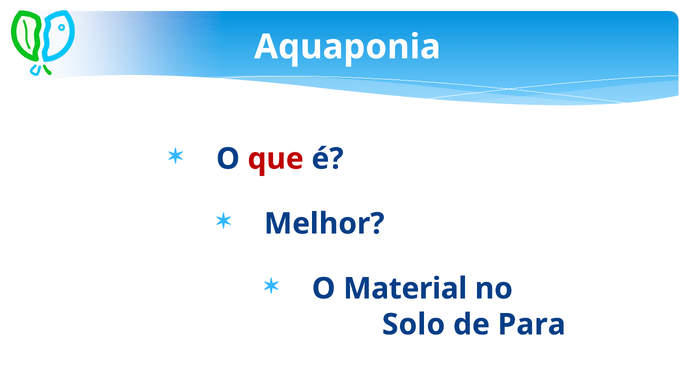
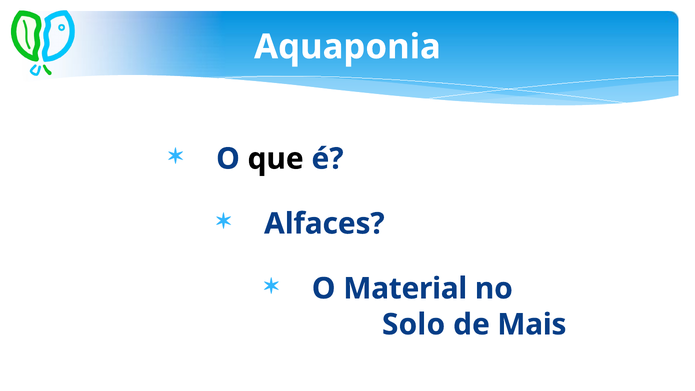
que colour: red -> black (276, 159)
Melhor: Melhor -> Alfaces (324, 224)
Para: Para -> Mais (532, 324)
